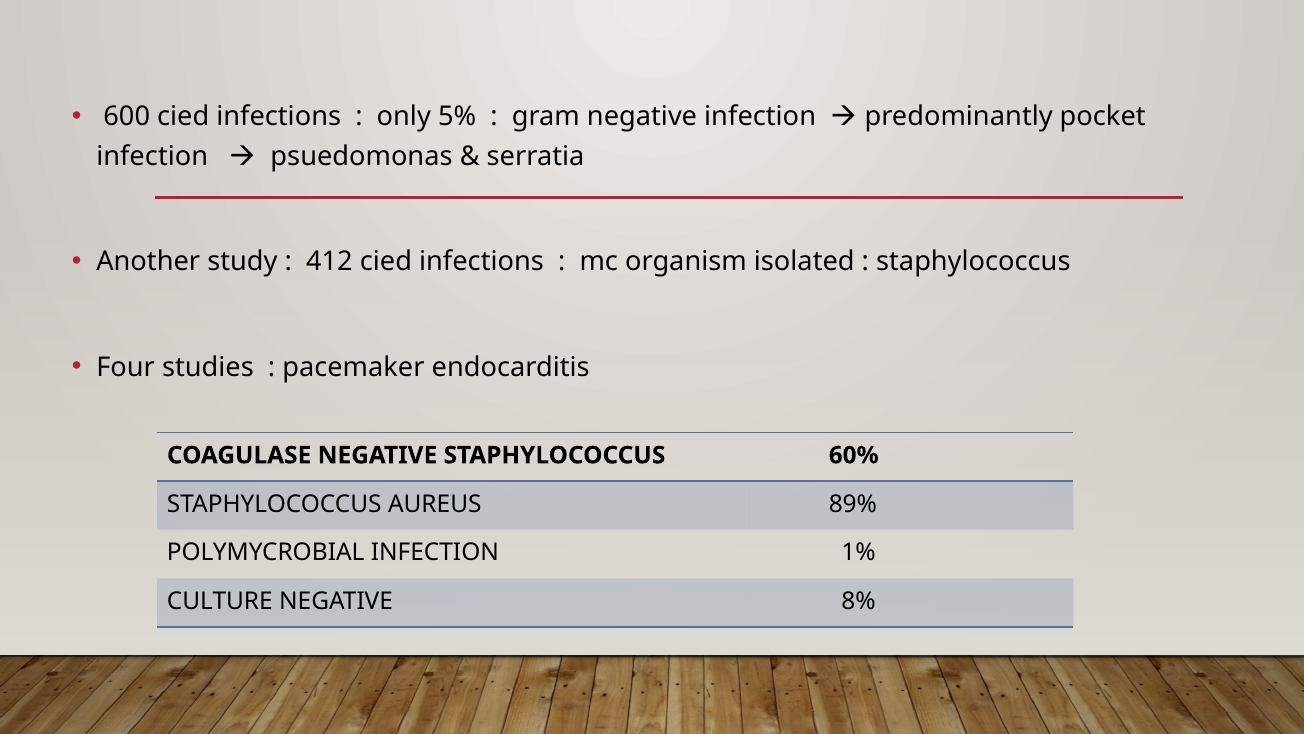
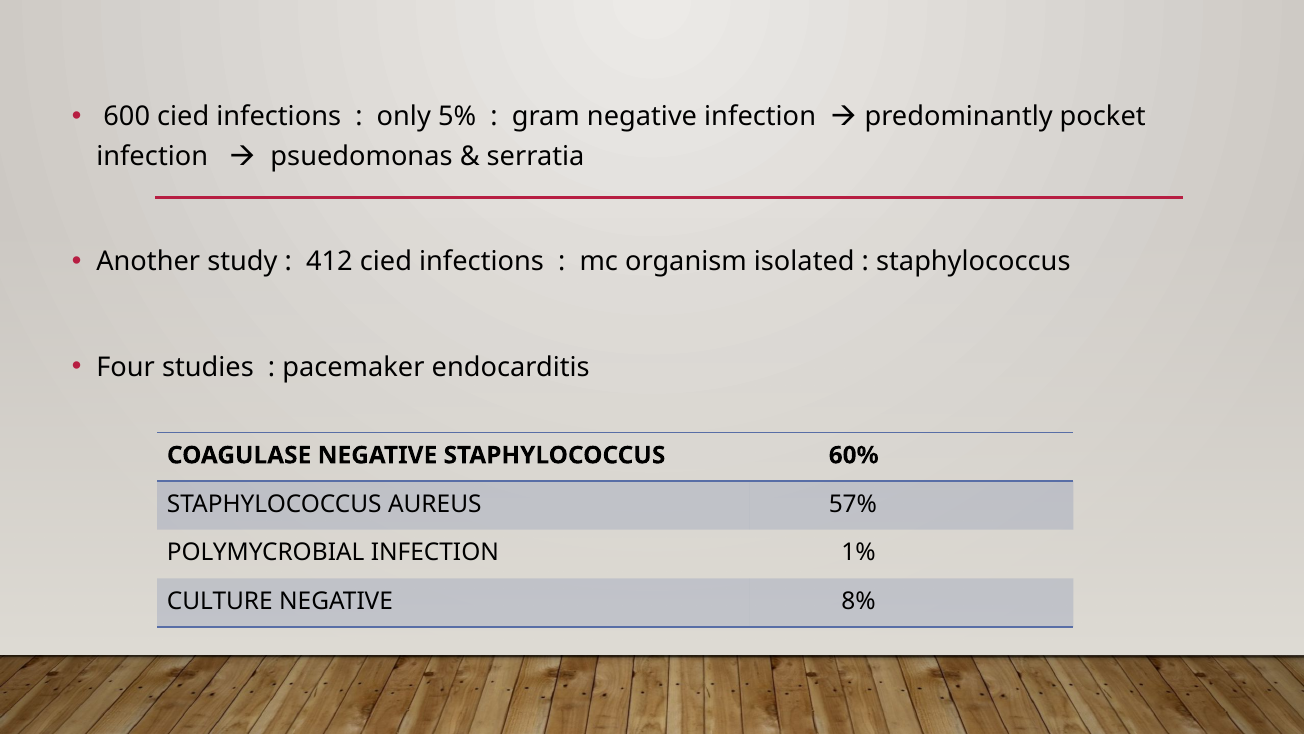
89%: 89% -> 57% (853, 504)
